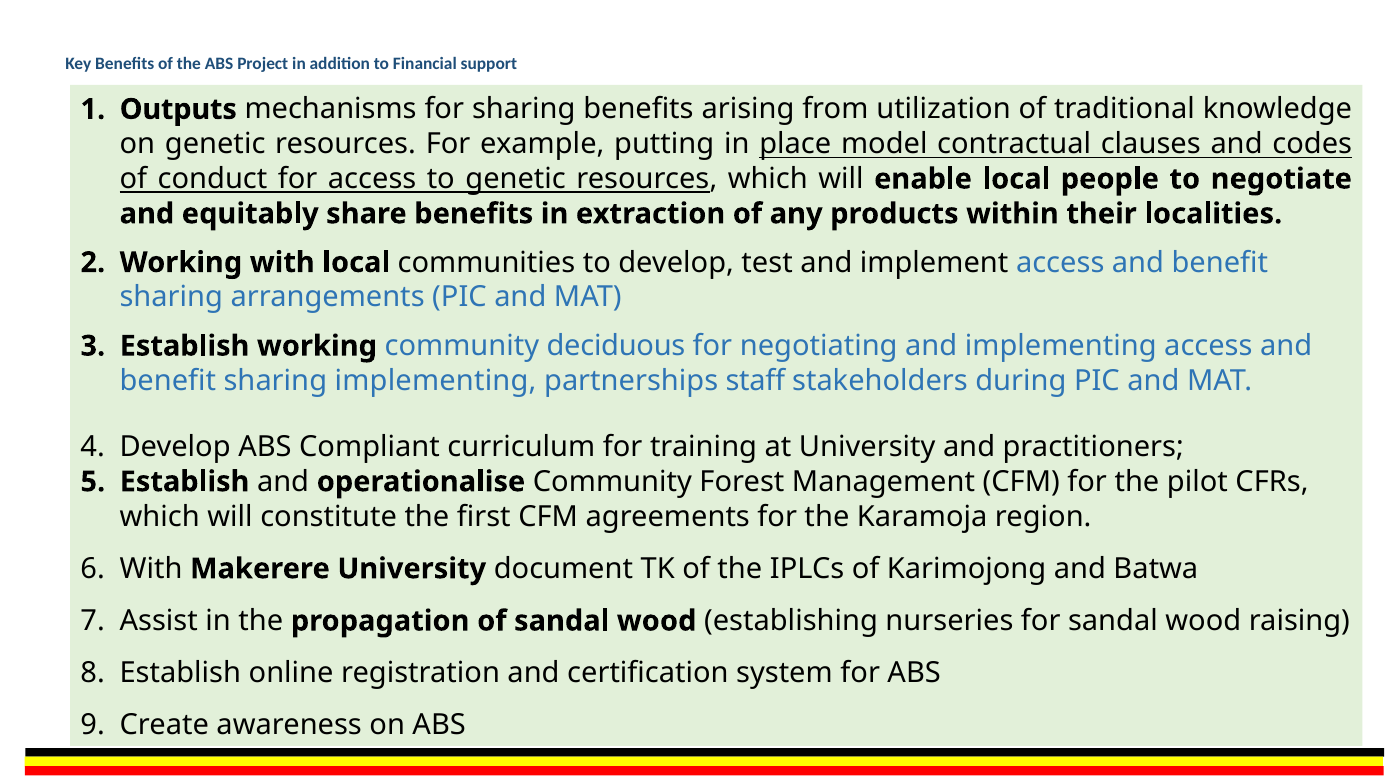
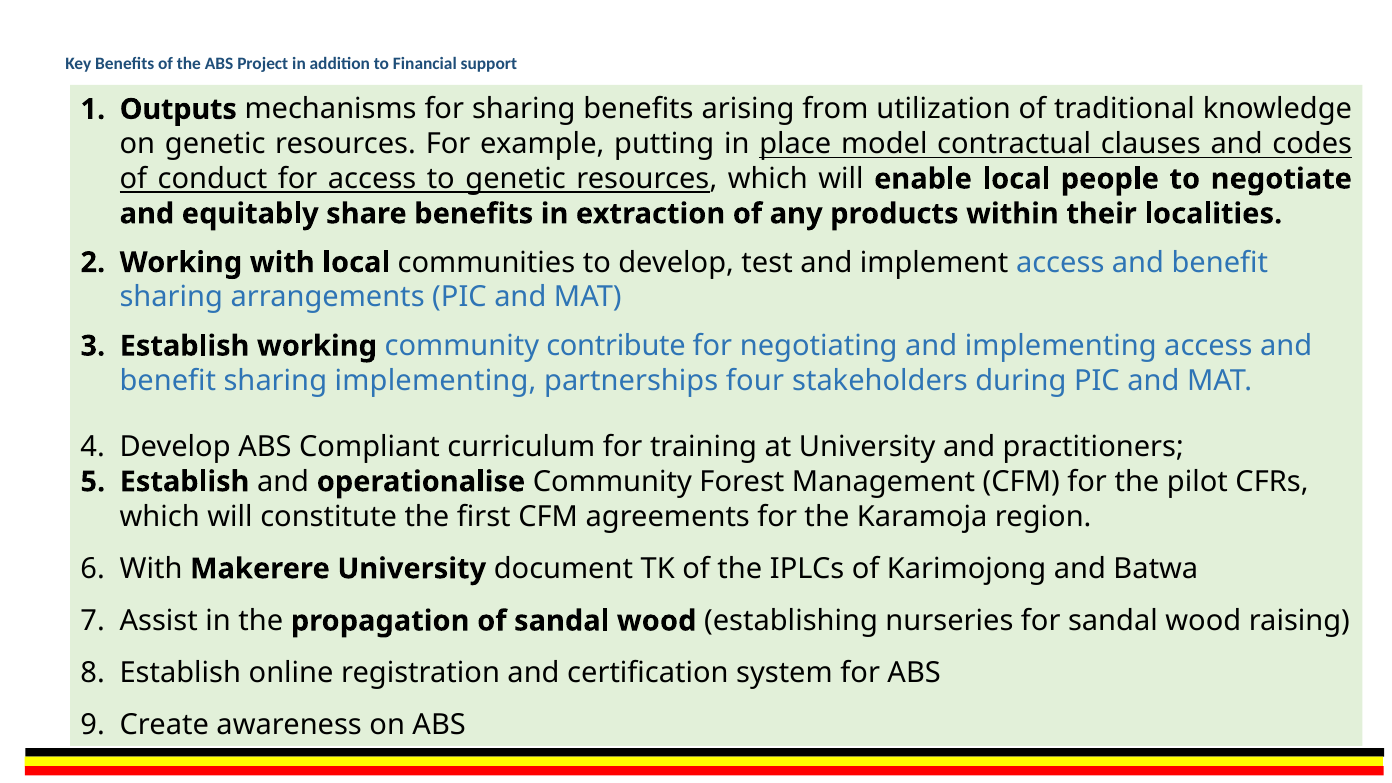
deciduous: deciduous -> contribute (616, 346)
staff: staff -> four (755, 381)
